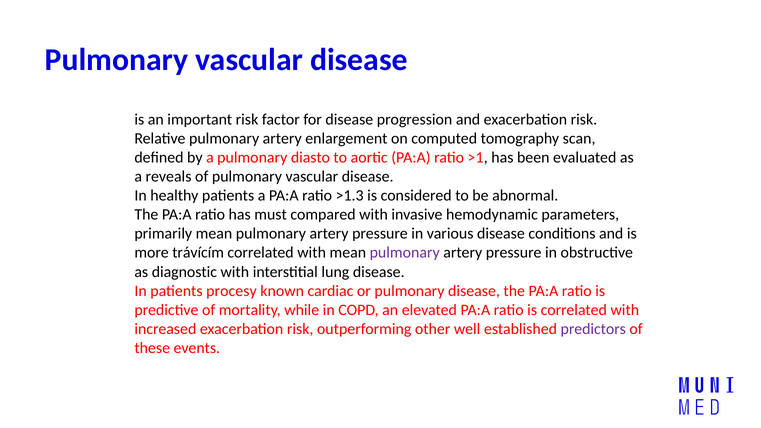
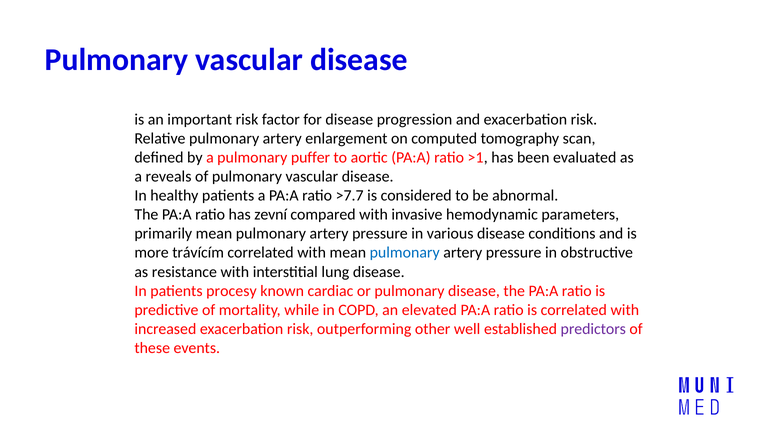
diasto: diasto -> puffer (311, 158)
>1.3: >1.3 -> >7.7 (350, 196)
must: must -> zevní (271, 215)
pulmonary colour: purple -> blue (405, 253)
diagnostic: diagnostic -> resistance (184, 272)
